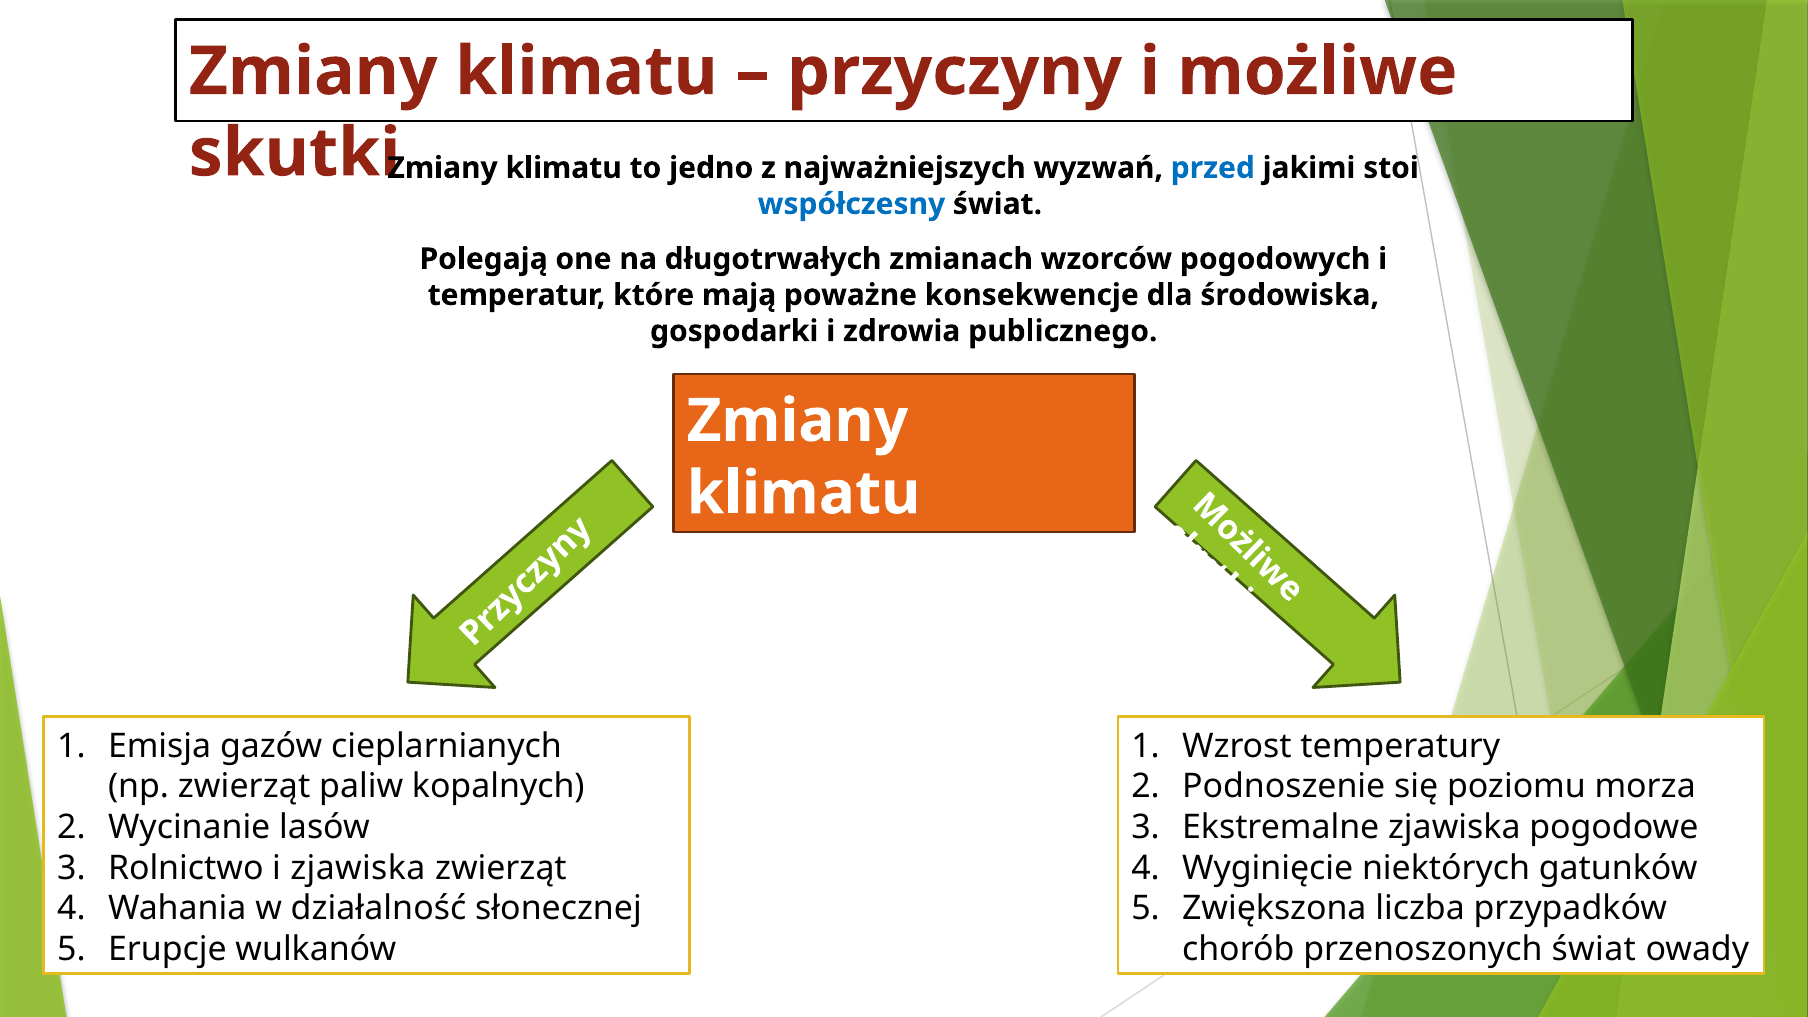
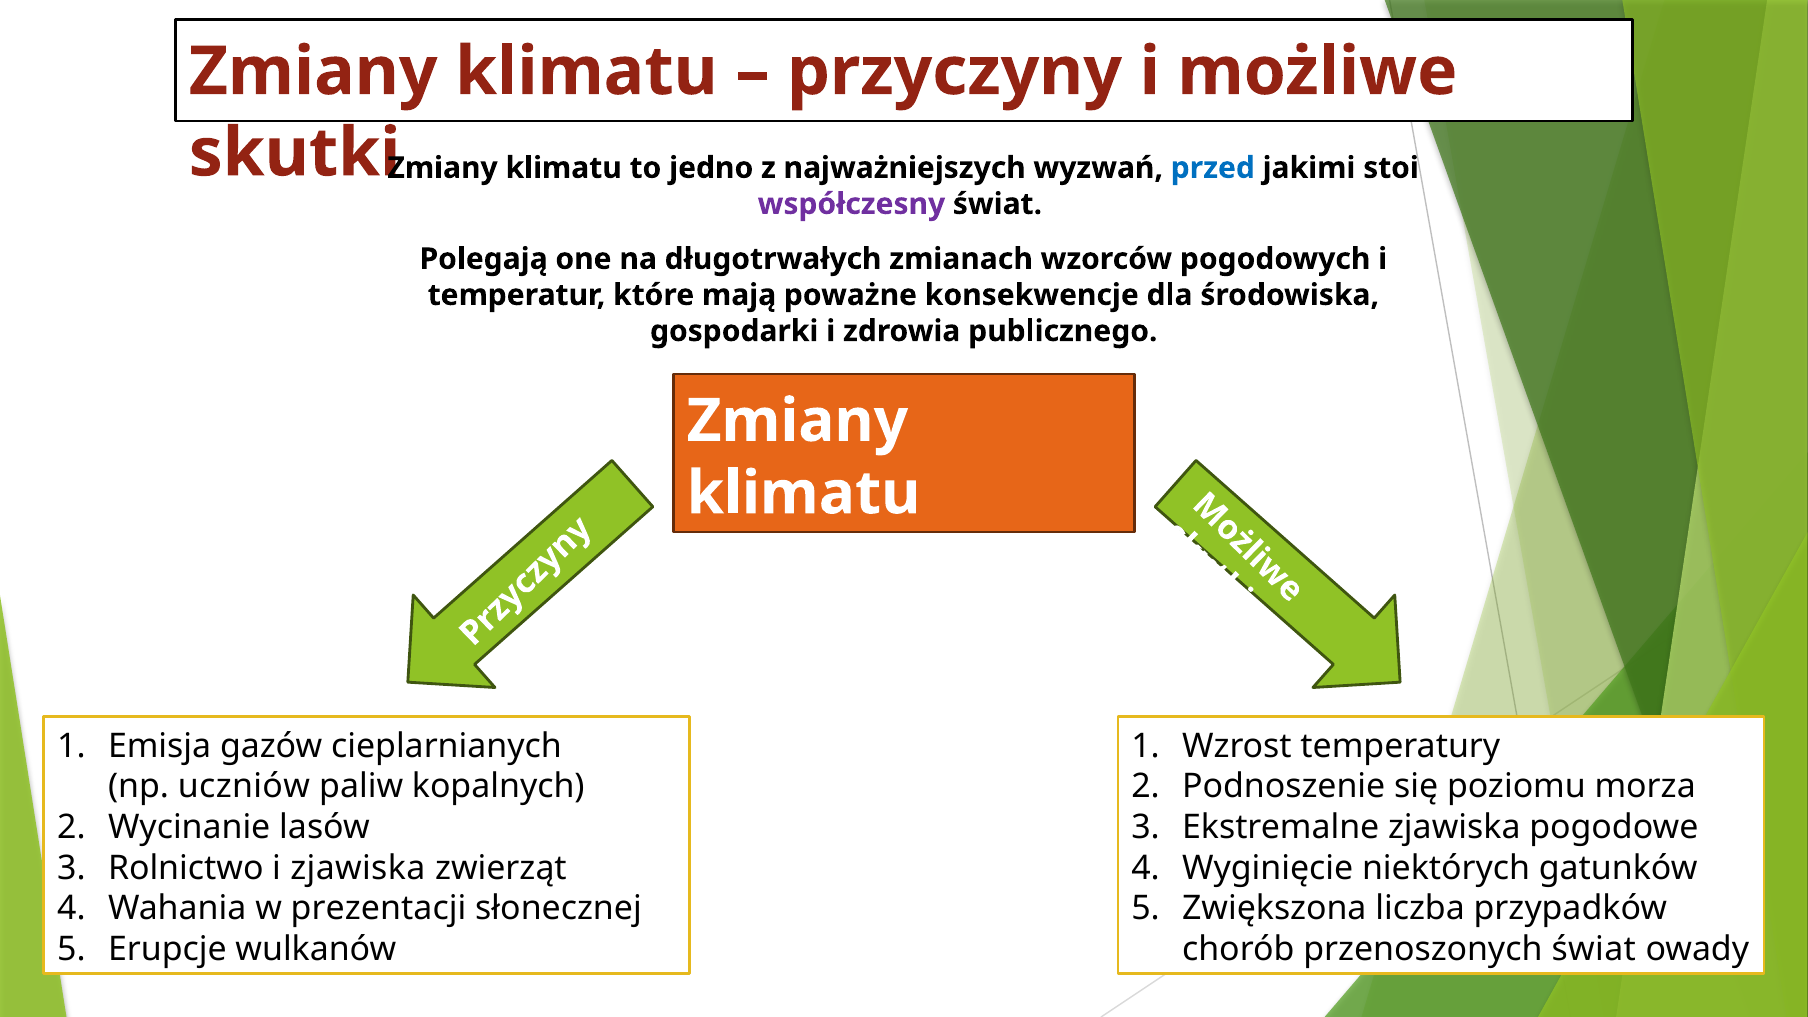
współczesny colour: blue -> purple (851, 204)
np zwierząt: zwierząt -> uczniów (244, 787)
działalność: działalność -> prezentacji (379, 909)
